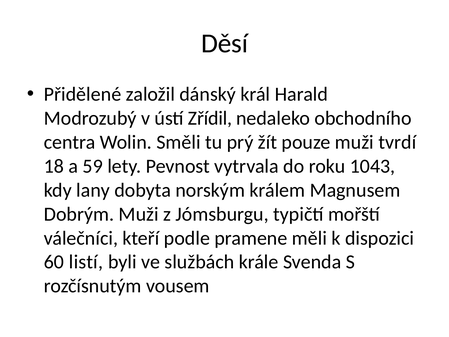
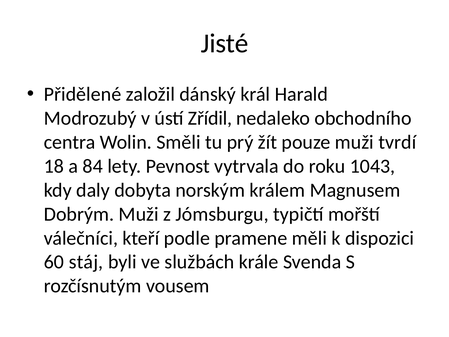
Děsí: Děsí -> Jisté (225, 43)
59: 59 -> 84 (93, 166)
lany: lany -> daly (93, 190)
listí: listí -> stáj (86, 262)
